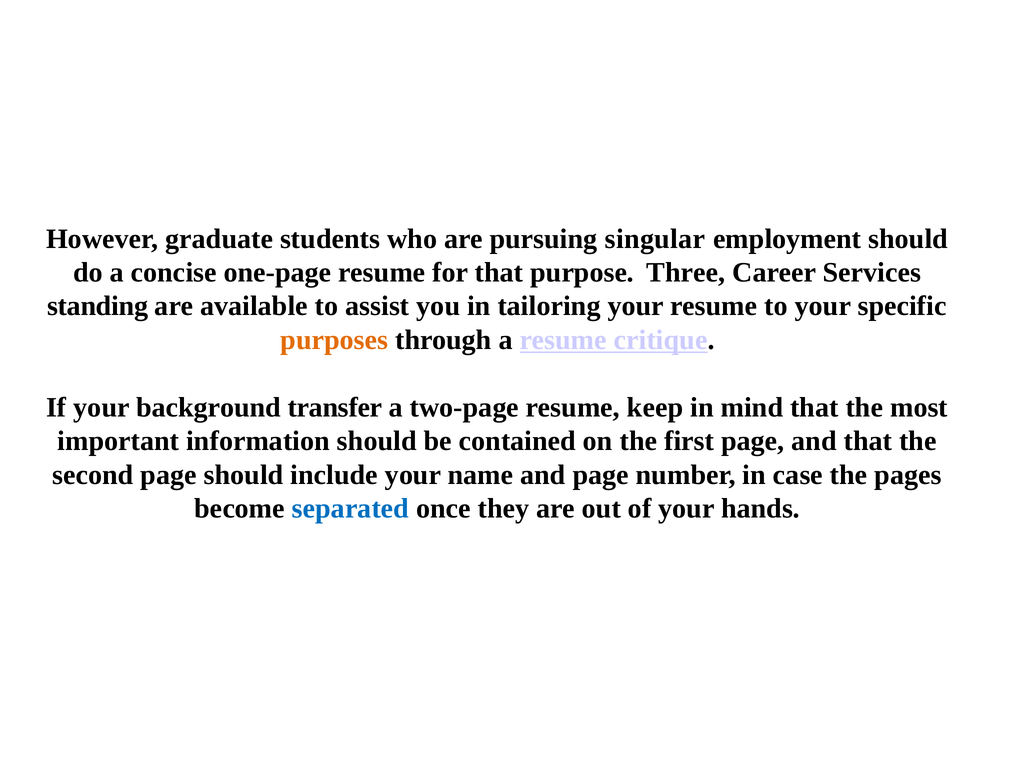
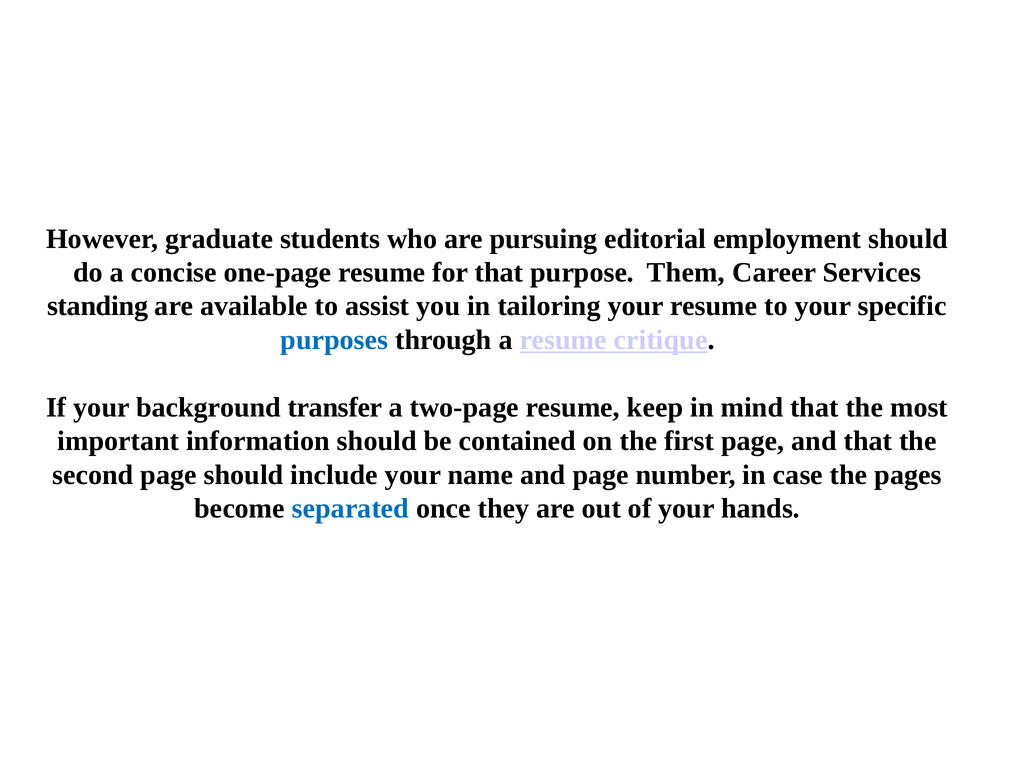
singular: singular -> editorial (655, 239)
Three: Three -> Them (686, 273)
purposes colour: orange -> blue (334, 340)
